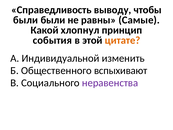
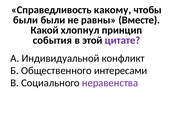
выводу: выводу -> какому (113, 10)
Самые: Самые -> Вместе (139, 20)
цитате colour: orange -> purple (123, 40)
изменить: изменить -> конфликт (123, 58)
вспыхивают: вспыхивают -> интересами (121, 70)
